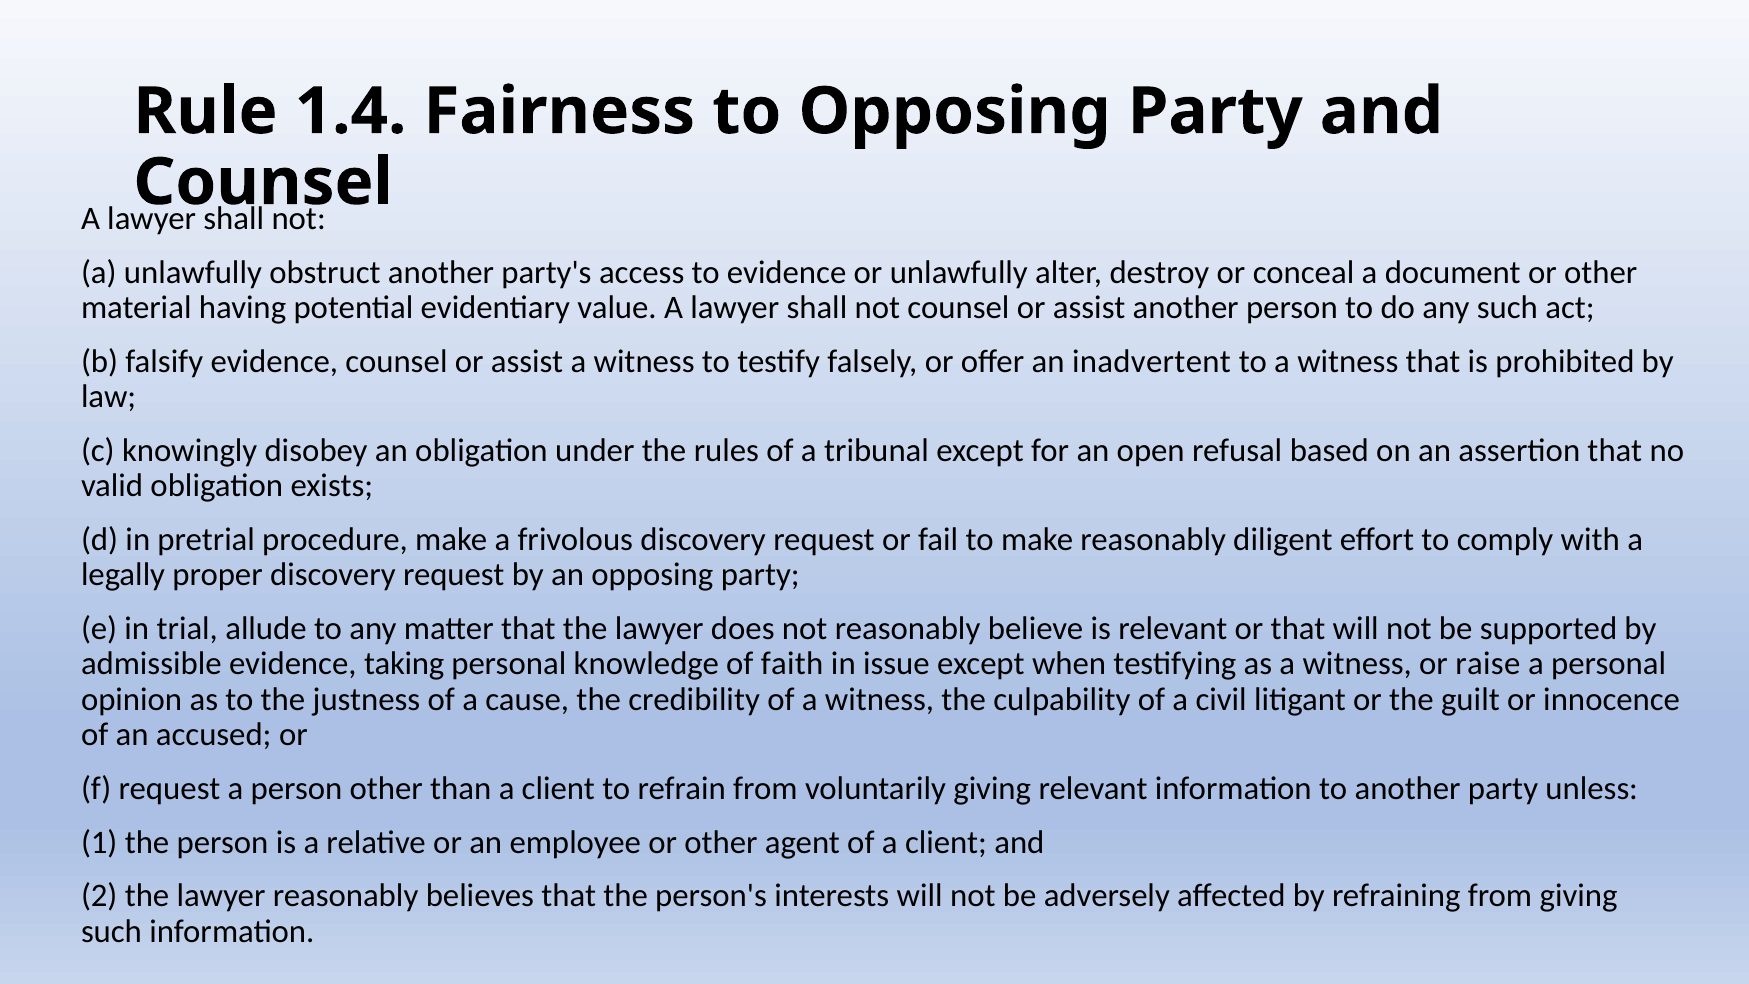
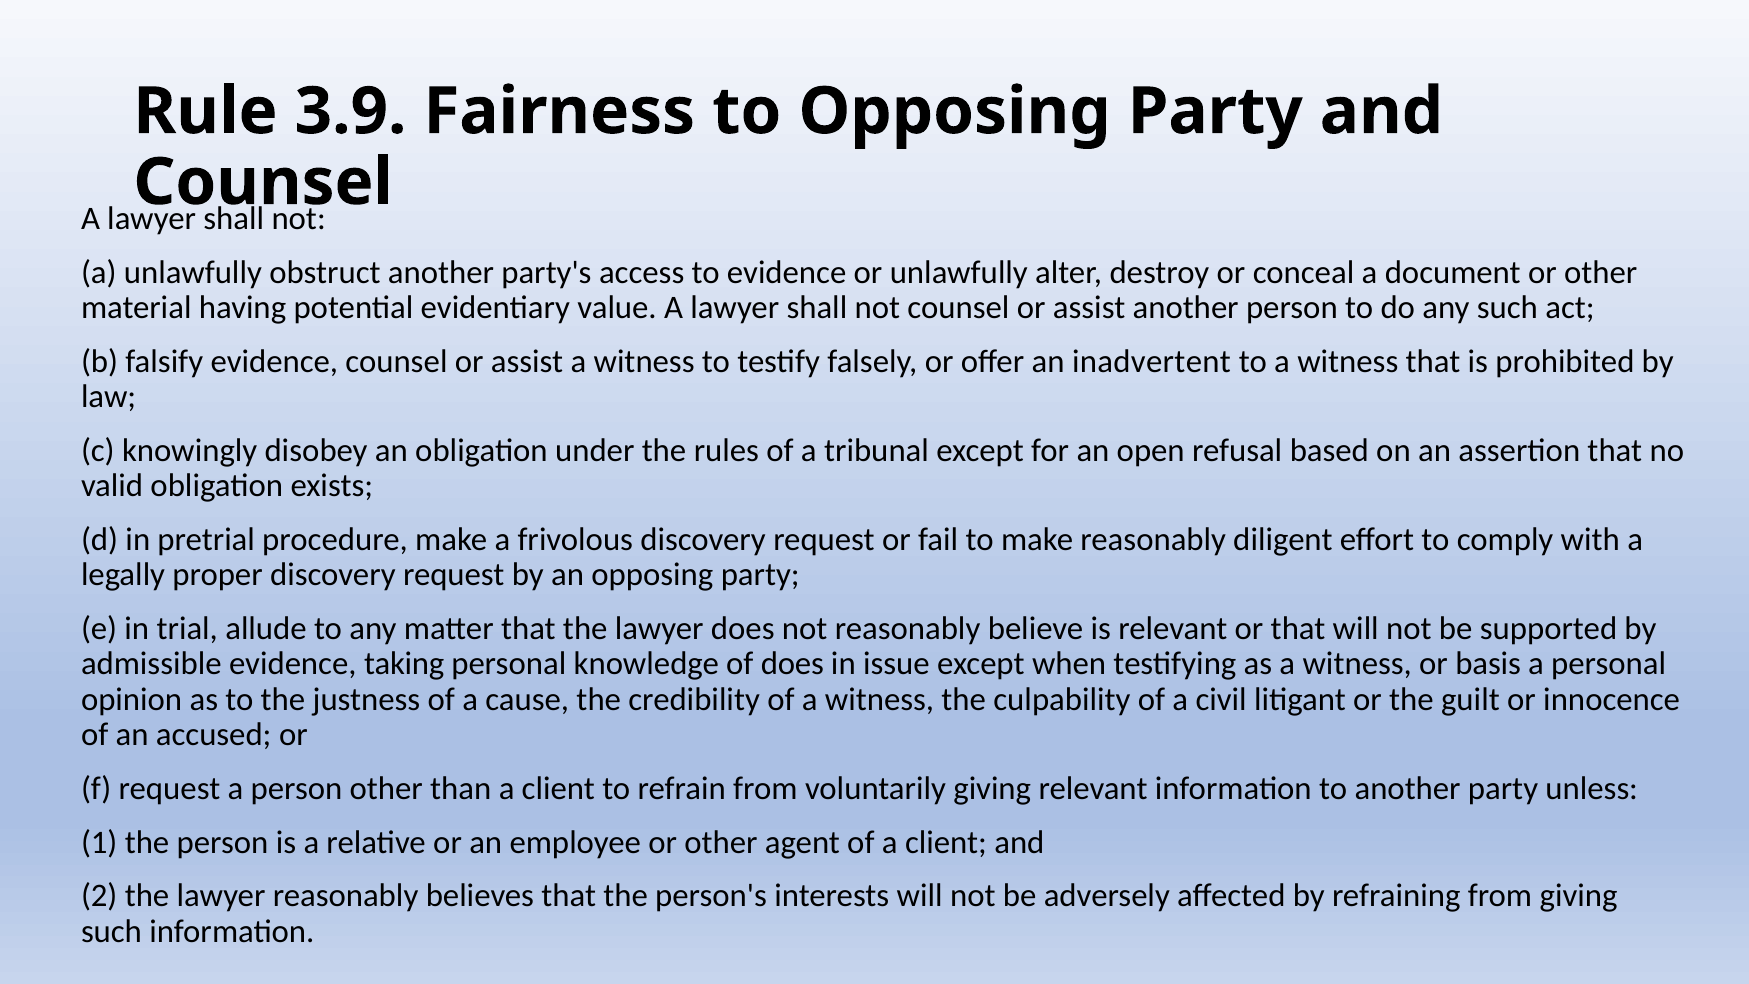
1.4: 1.4 -> 3.9 (351, 112)
of faith: faith -> does (792, 664)
raise: raise -> basis (1488, 664)
